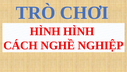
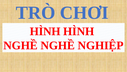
CÁCH: CÁCH -> NGHỀ (21, 45)
